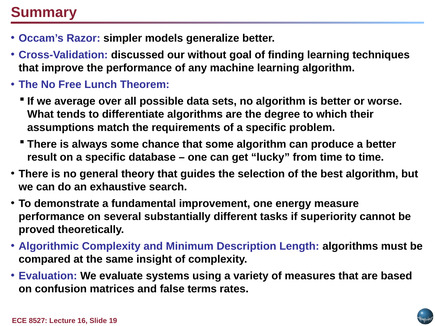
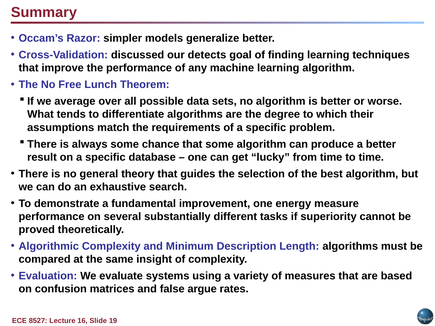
without: without -> detects (207, 55)
terms: terms -> argue (202, 289)
